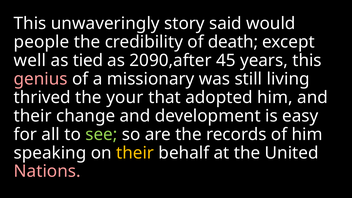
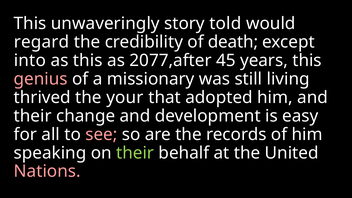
said: said -> told (225, 23)
people: people -> regard (41, 42)
well: well -> into (30, 60)
as tied: tied -> this (88, 60)
2090,after: 2090,after -> 2077,after (171, 60)
see colour: light green -> pink (101, 134)
their colour: yellow -> light green (135, 153)
